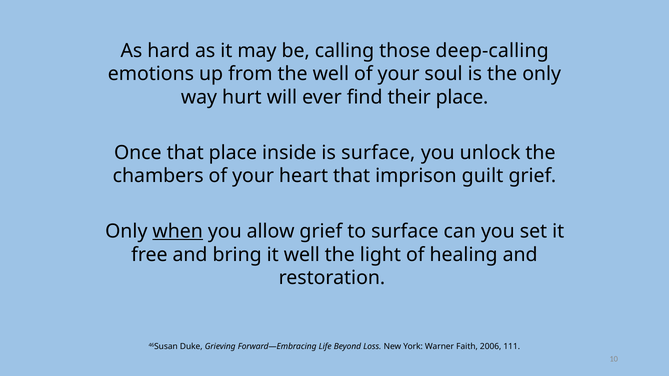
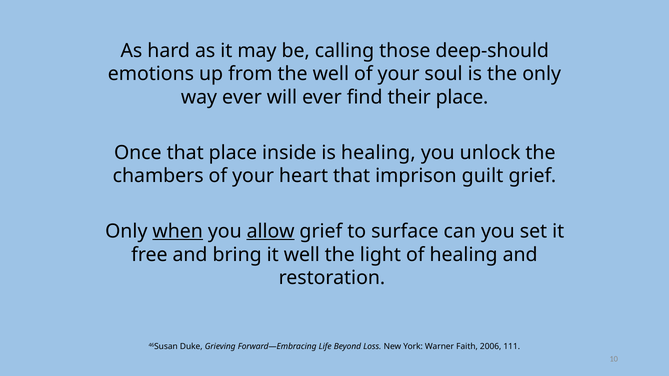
deep-calling: deep-calling -> deep-should (492, 51)
way hurt: hurt -> ever (242, 97)
is surface: surface -> healing (378, 153)
allow underline: none -> present (271, 231)
